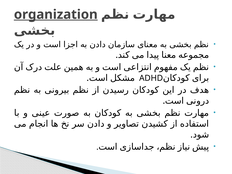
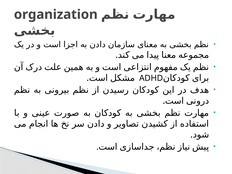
organization underline: present -> none (56, 14)
